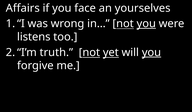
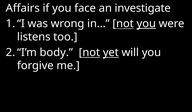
yourselves: yourselves -> investigate (143, 8)
truth: truth -> body (56, 53)
you underline: present -> none (151, 53)
